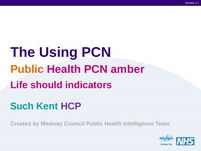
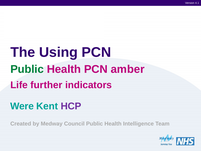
Public colour: orange -> green (27, 69)
should: should -> further (46, 85)
Such: Such -> Were (22, 106)
